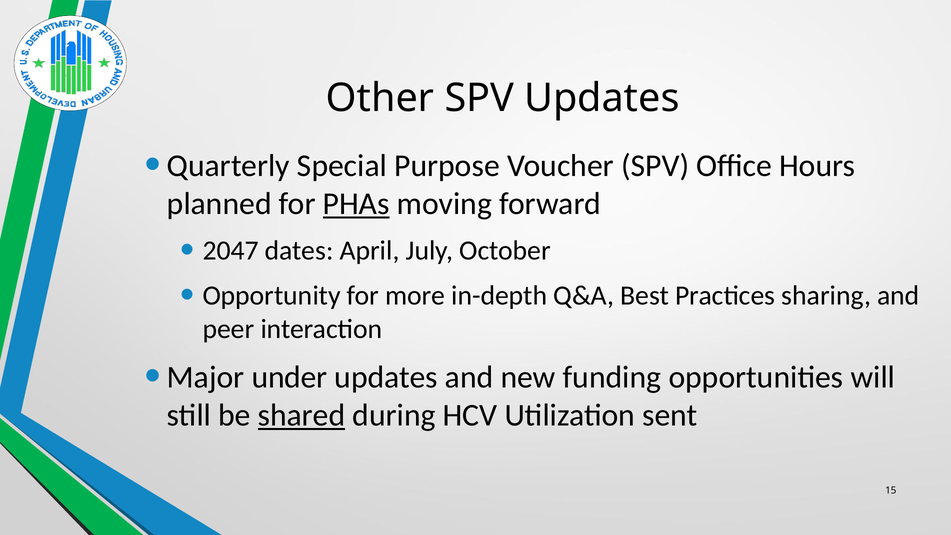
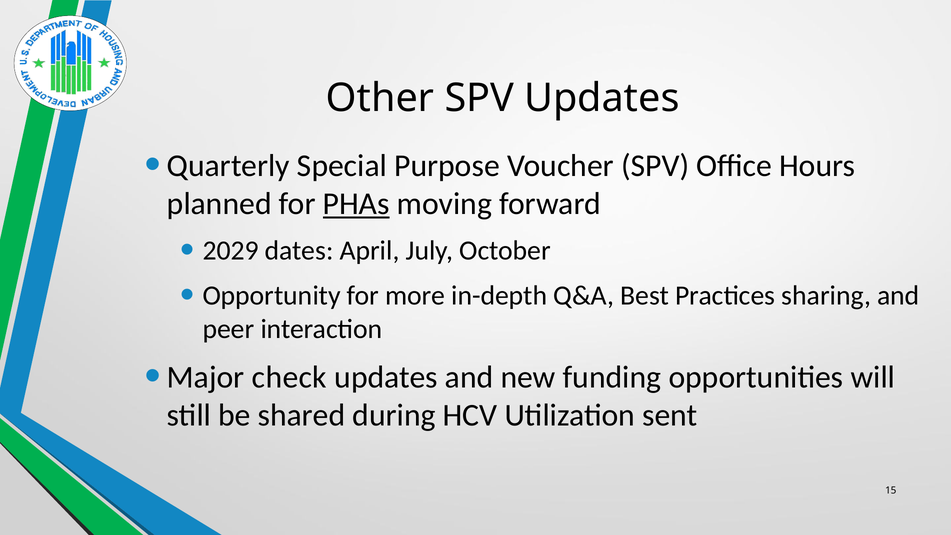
2047: 2047 -> 2029 (231, 251)
under: under -> check (289, 377)
shared underline: present -> none (302, 415)
